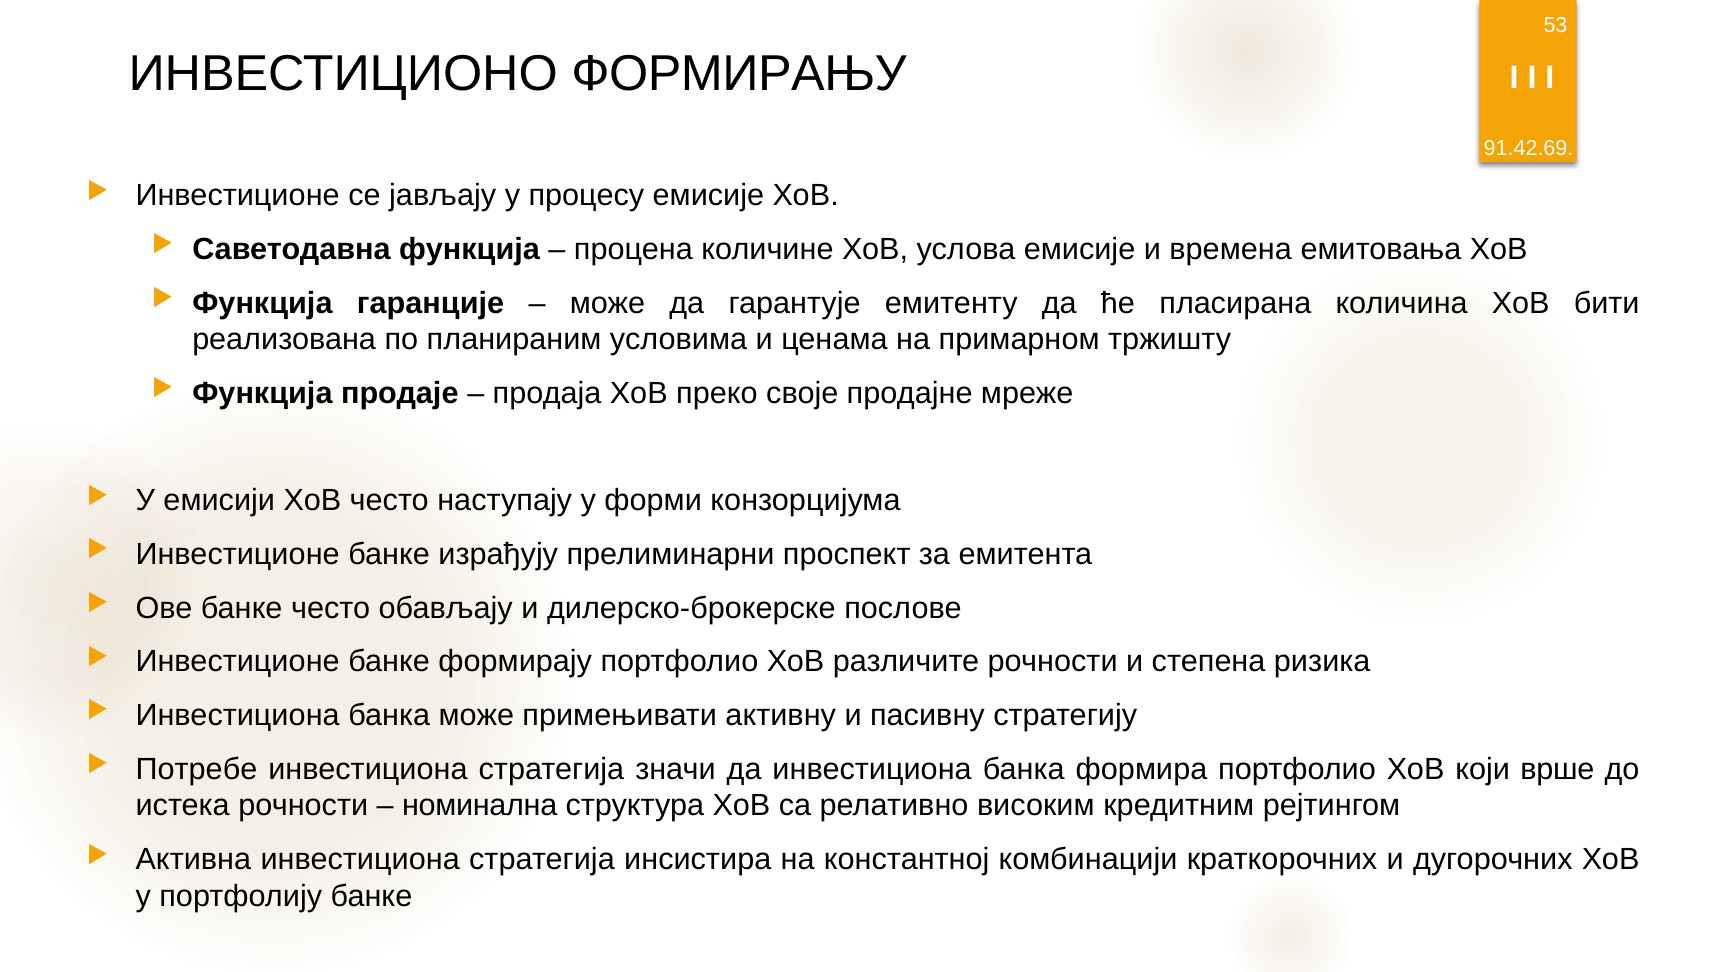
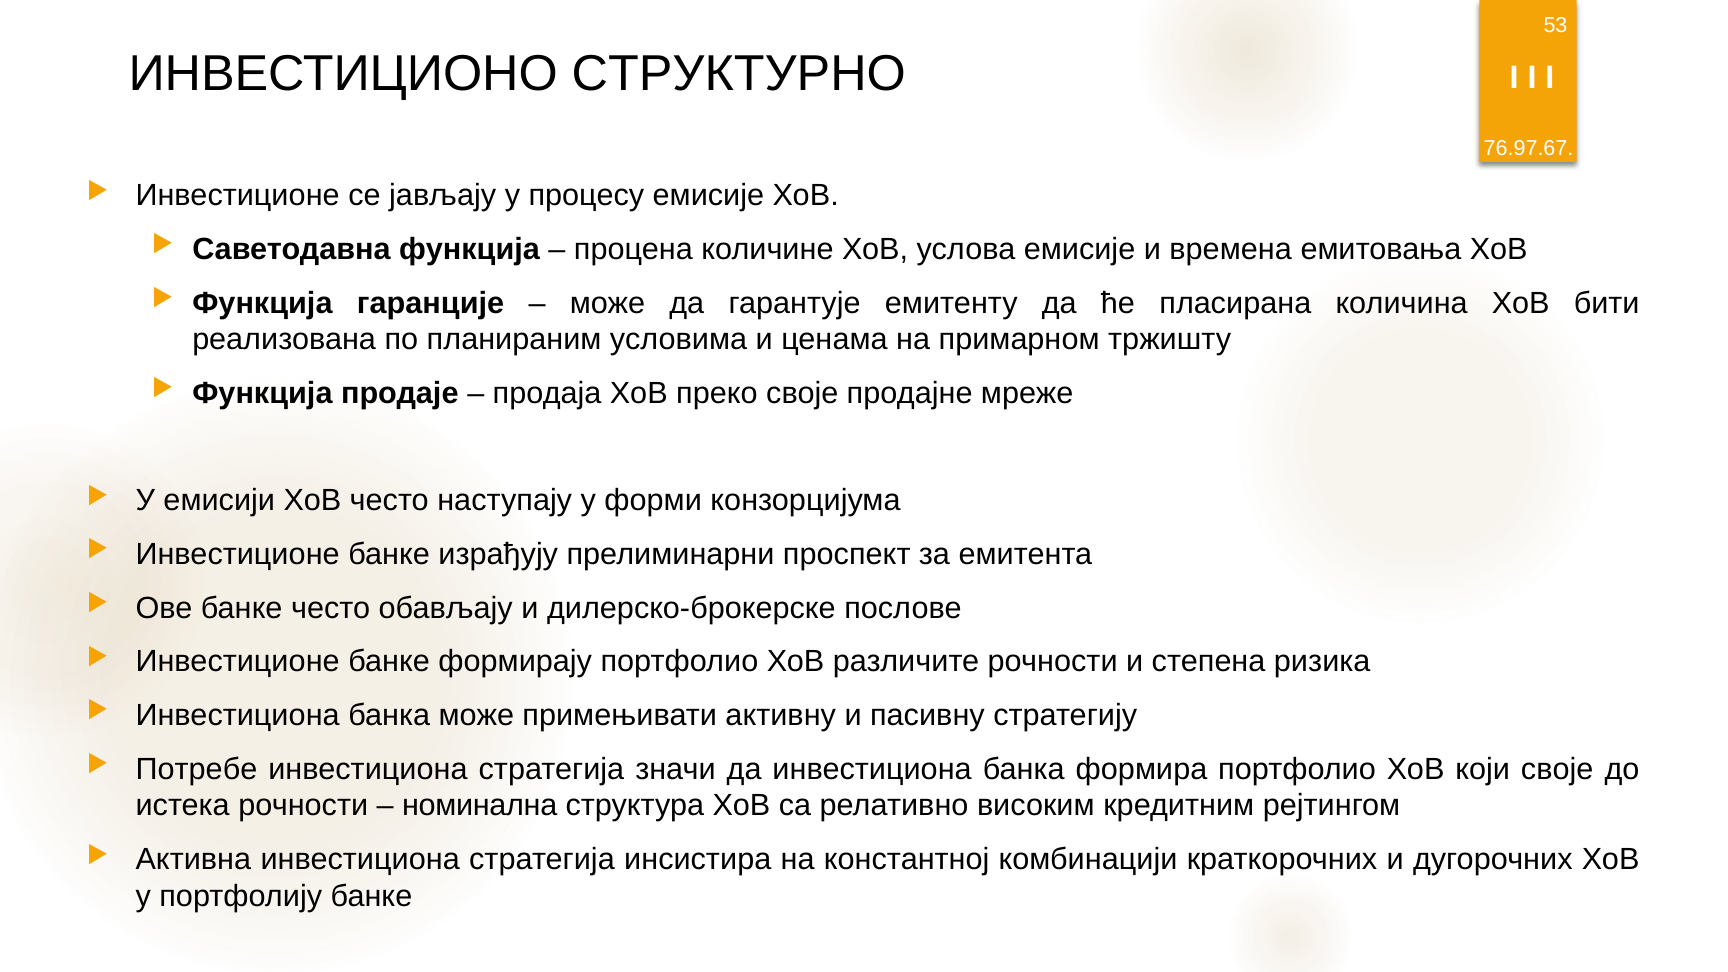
ФОРМИРАЊУ: ФОРМИРАЊУ -> СТРУКТУРНО (739, 74)
91.42.69: 91.42.69 -> 76.97.67 (1529, 149)
који врше: врше -> своје (1557, 769)
